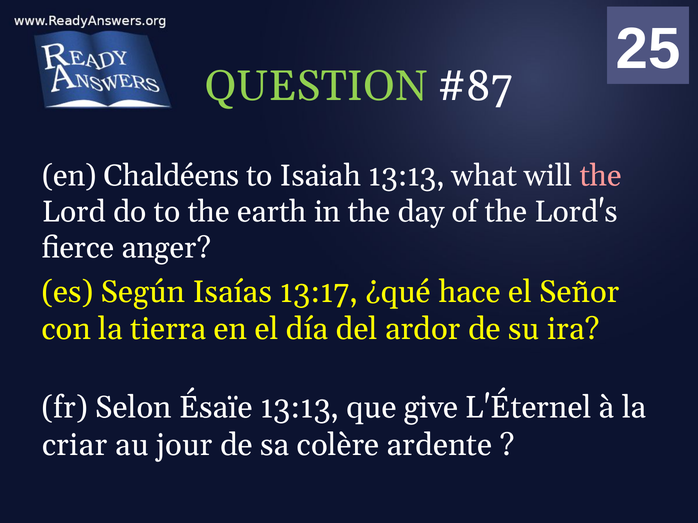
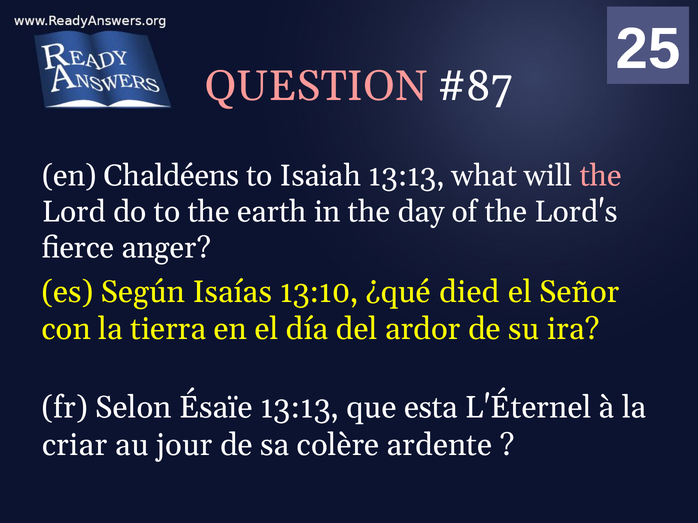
QUESTION colour: light green -> pink (316, 86)
13:17: 13:17 -> 13:10 (319, 292)
hace: hace -> died (469, 292)
give: give -> esta (431, 408)
